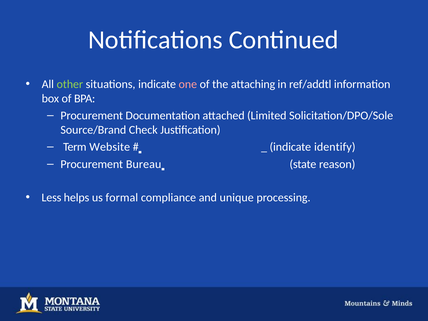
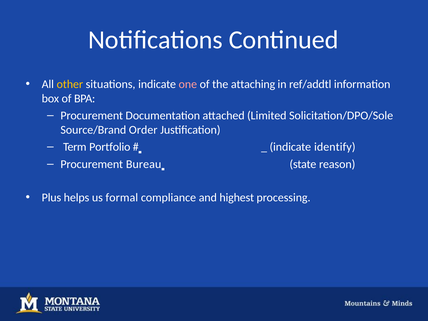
other colour: light green -> yellow (70, 84)
Check: Check -> Order (143, 130)
Website: Website -> Portfolio (110, 147)
Less: Less -> Plus (51, 197)
unique: unique -> highest (237, 197)
